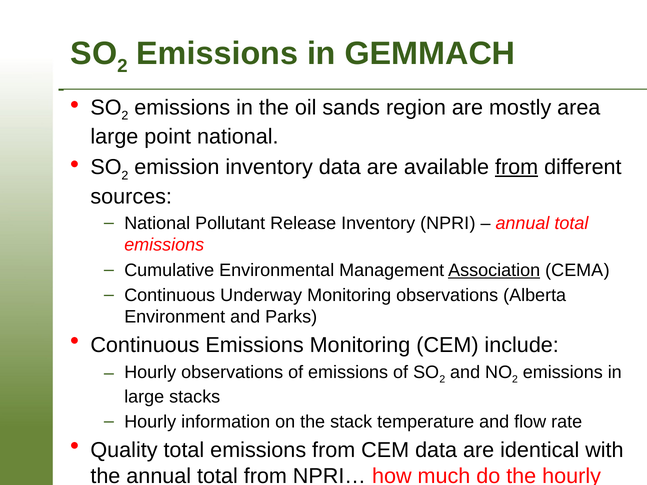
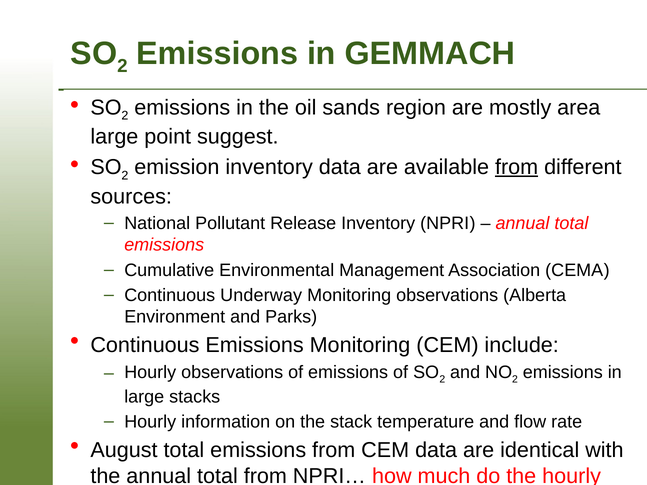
point national: national -> suggest (238, 137)
Association underline: present -> none (494, 270)
Quality: Quality -> August (124, 450)
